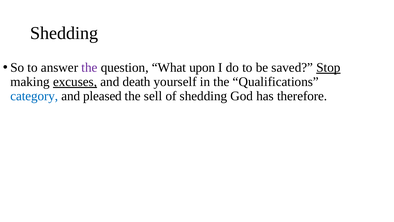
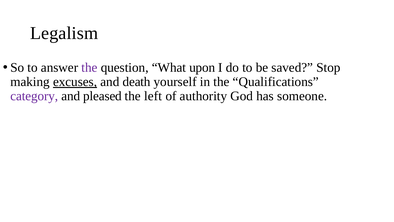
Shedding: Shedding -> Legalism (64, 33)
Stop underline: present -> none (328, 67)
category colour: blue -> purple (34, 96)
sell: sell -> left (153, 96)
of shedding: shedding -> authority (203, 96)
therefore: therefore -> someone (302, 96)
